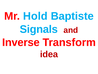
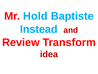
Signals: Signals -> Instead (39, 29)
Inverse: Inverse -> Review (21, 42)
